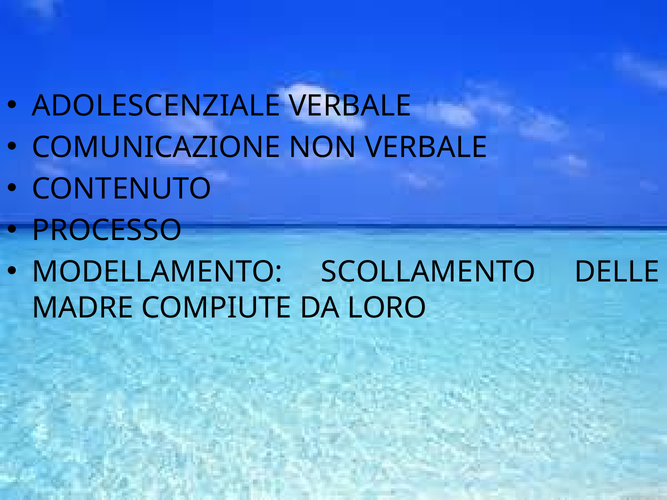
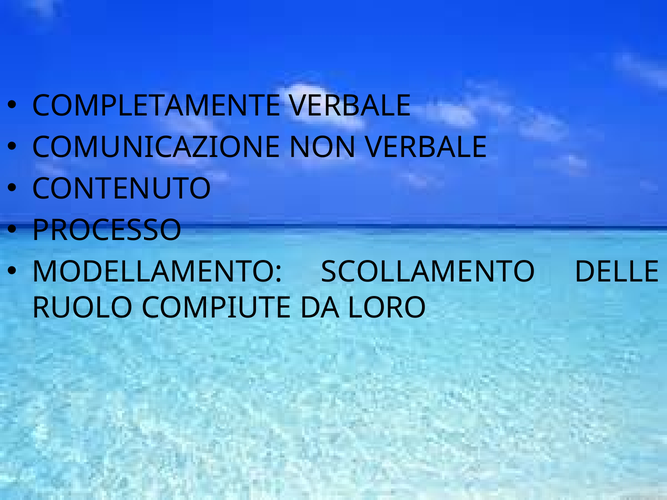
ADOLESCENZIALE: ADOLESCENZIALE -> COMPLETAMENTE (156, 106)
MADRE: MADRE -> RUOLO (83, 308)
